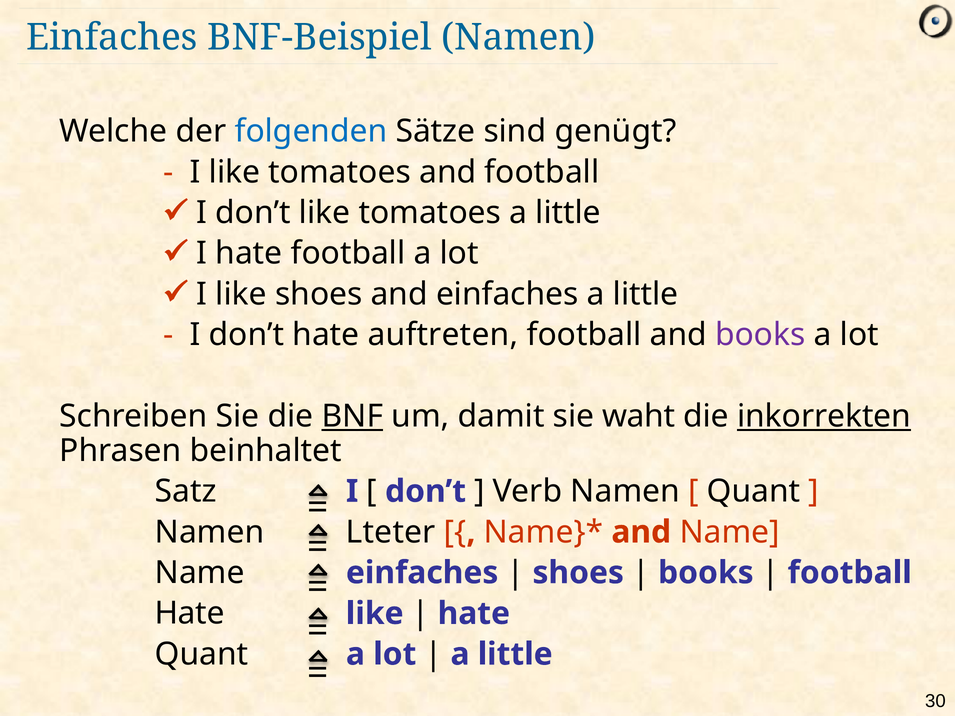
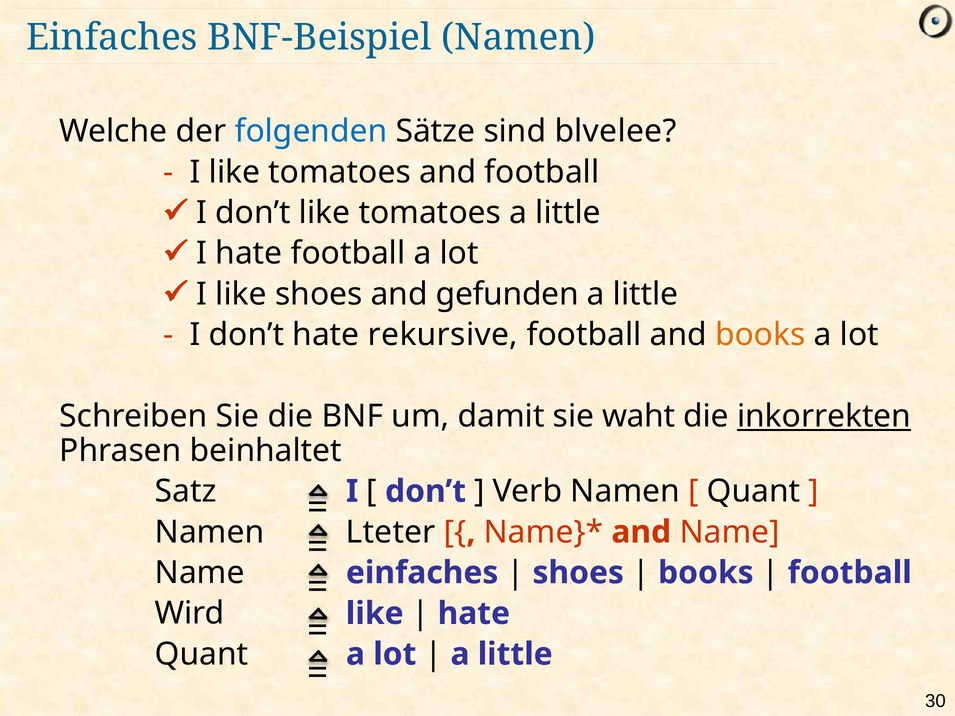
genügt: genügt -> blvelee (616, 131)
and einfaches: einfaches -> gefunden (507, 294)
auftreten: auftreten -> rekursive (443, 335)
books colour: purple -> orange (760, 335)
BNF underline: present -> none (352, 416)
Hate: Hate -> Wird (190, 614)
